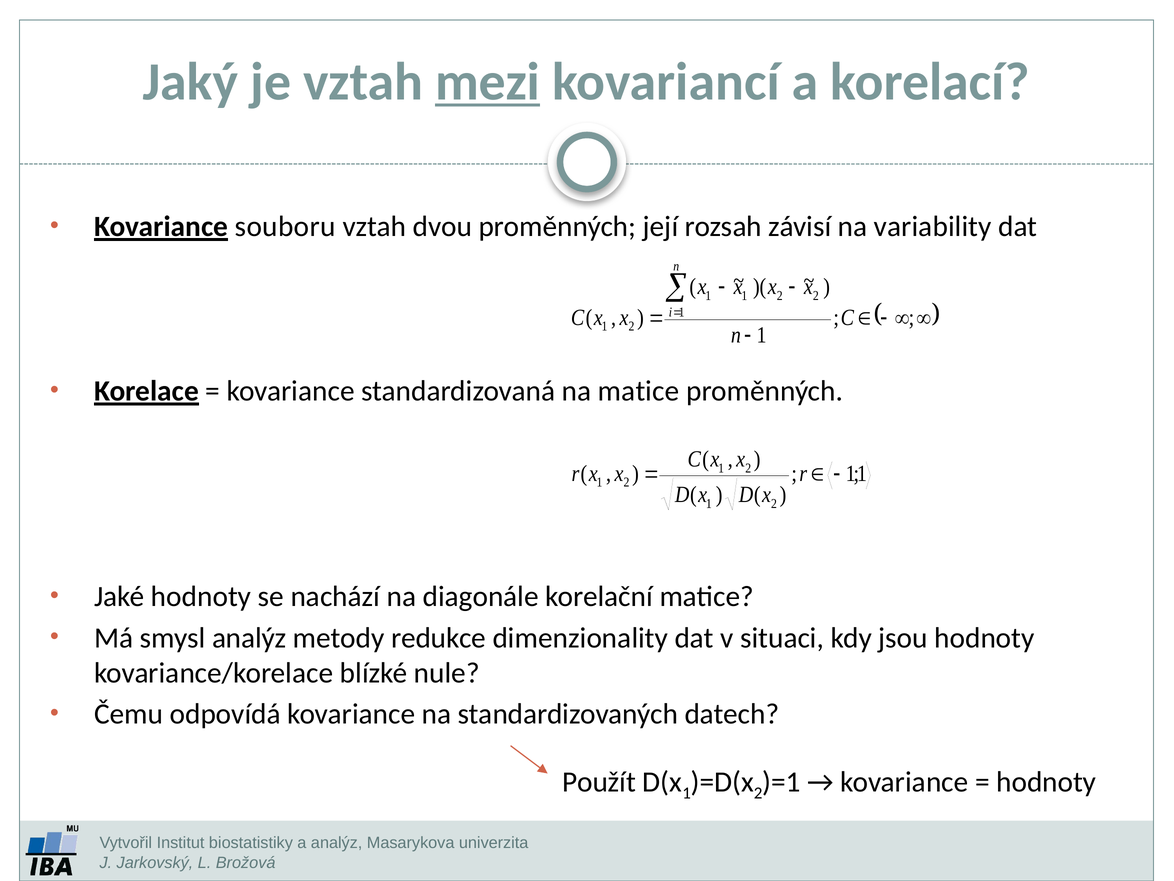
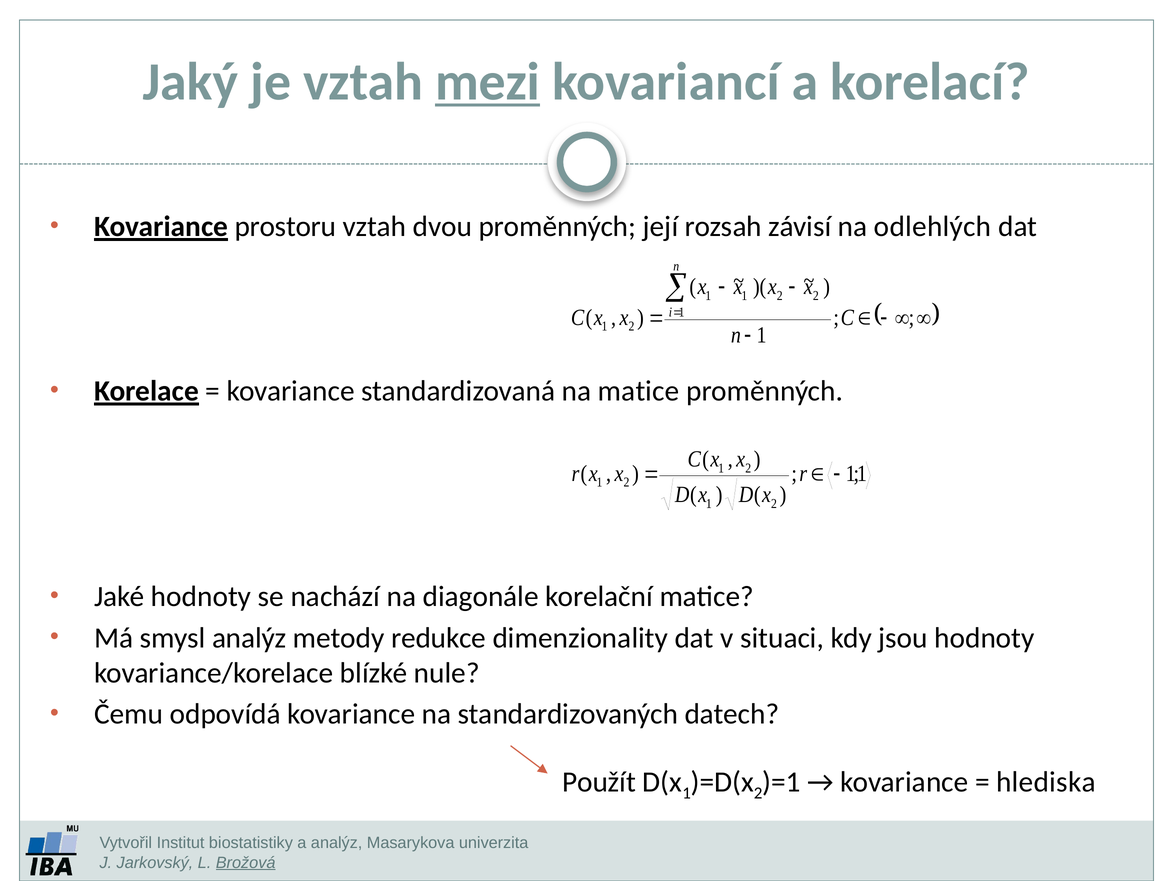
souboru: souboru -> prostoru (285, 227)
variability: variability -> odlehlých (933, 227)
hodnoty: hodnoty -> hlediska (1046, 781)
Brožová underline: none -> present (246, 862)
